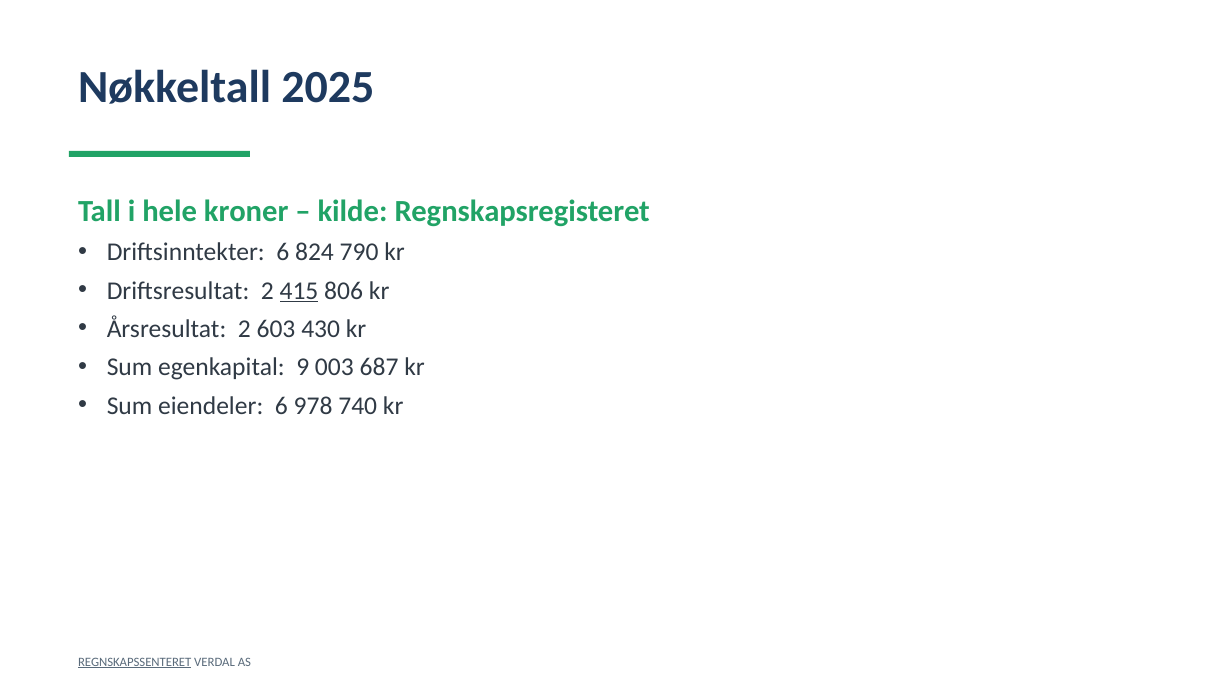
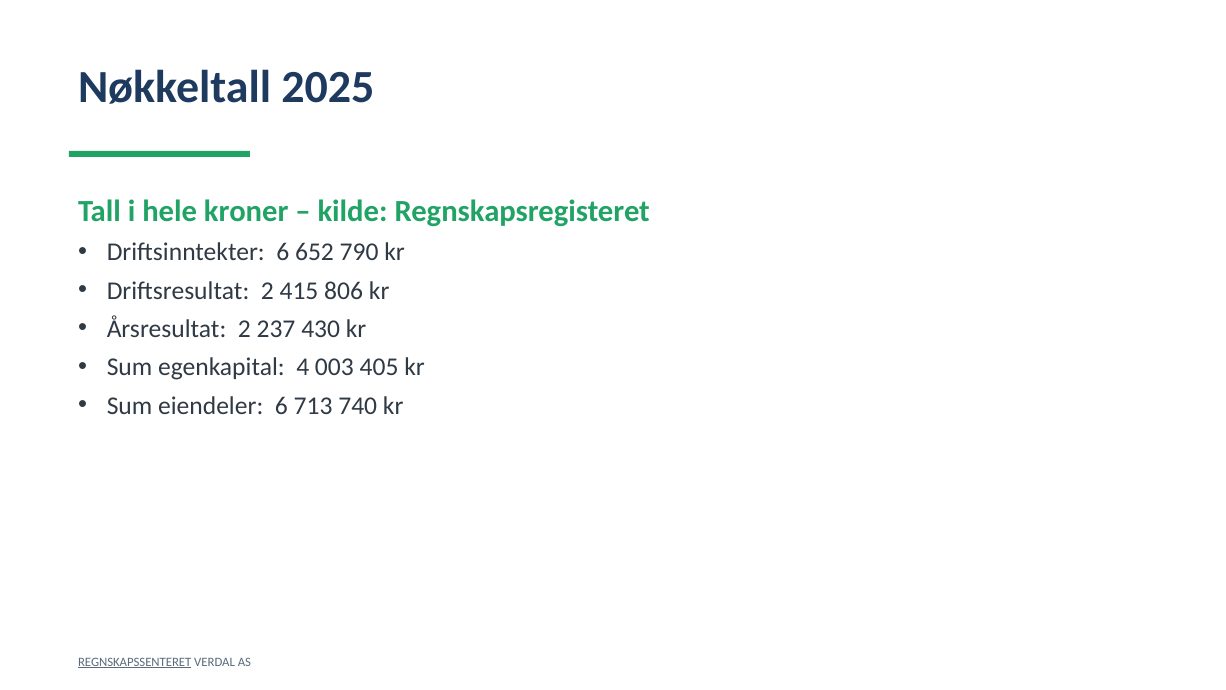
824: 824 -> 652 (314, 252)
415 underline: present -> none (299, 290)
603: 603 -> 237 (276, 329)
9: 9 -> 4 (303, 367)
687: 687 -> 405 (379, 367)
978: 978 -> 713 (313, 405)
